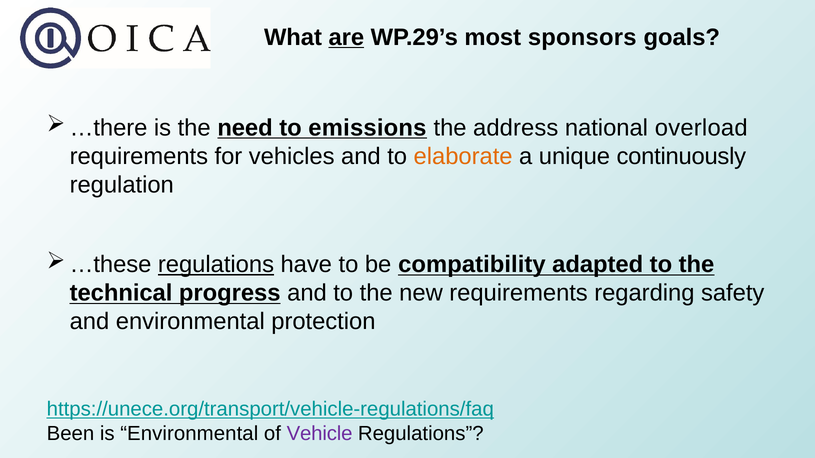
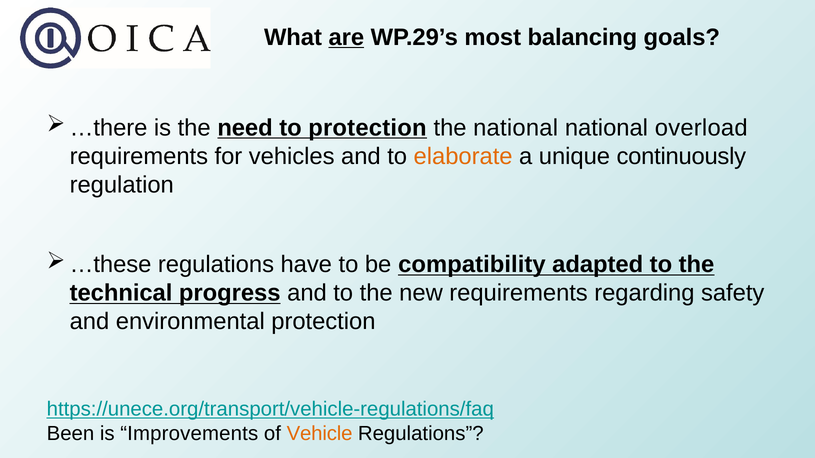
sponsors: sponsors -> balancing (582, 37)
to emissions: emissions -> protection (367, 128)
the address: address -> national (516, 128)
regulations underline: present -> none (216, 265)
is Environmental: Environmental -> Improvements (189, 434)
Vehicle colour: purple -> orange (320, 434)
